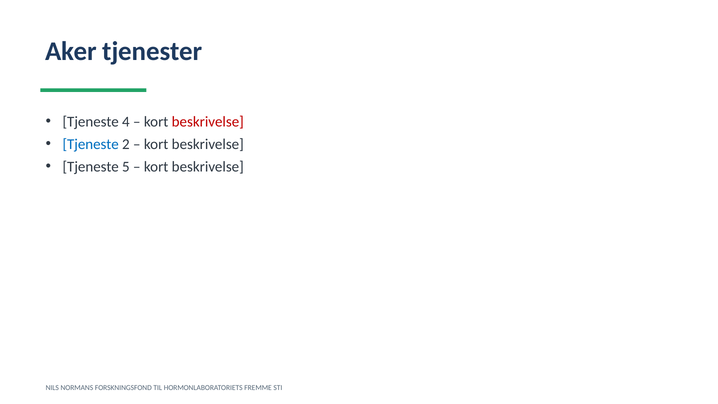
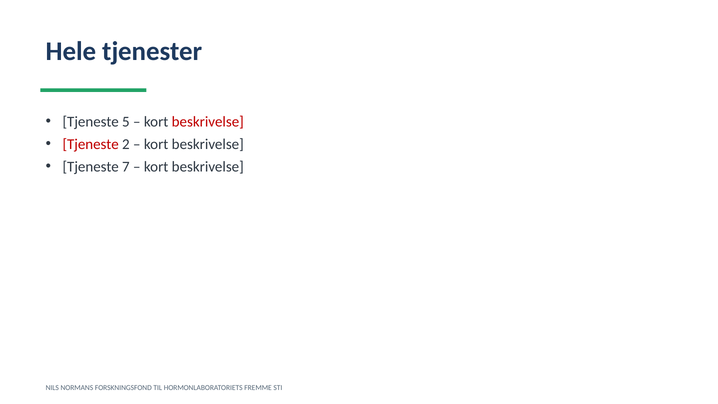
Aker: Aker -> Hele (71, 51)
4: 4 -> 5 (126, 122)
Tjeneste colour: blue -> red (91, 144)
5: 5 -> 7 (126, 167)
